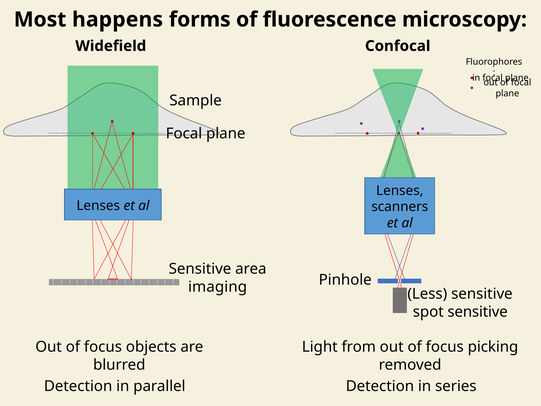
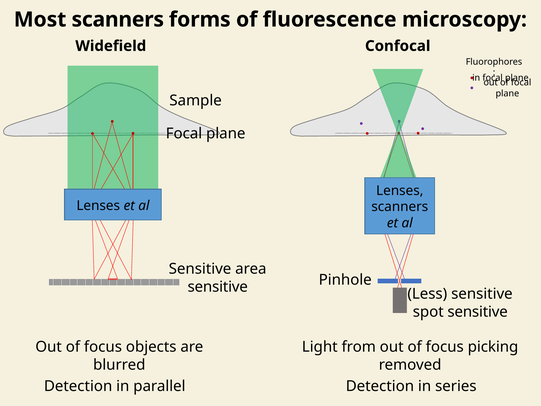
Most happens: happens -> scanners (118, 20)
imaging: imaging -> sensitive (218, 287)
